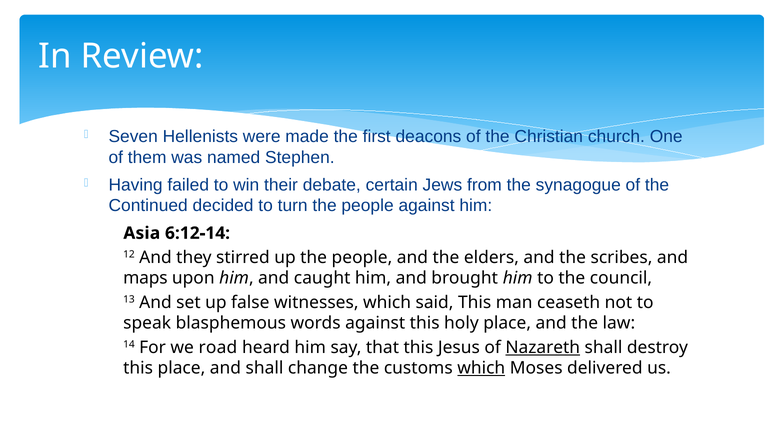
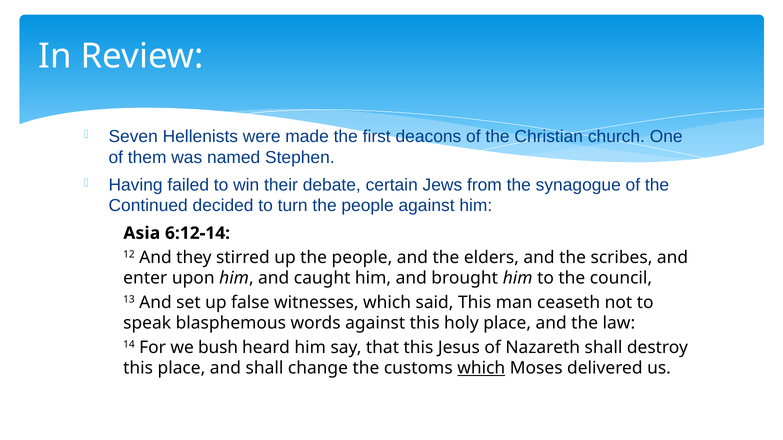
maps: maps -> enter (145, 278)
road: road -> bush (218, 348)
Nazareth underline: present -> none (543, 348)
